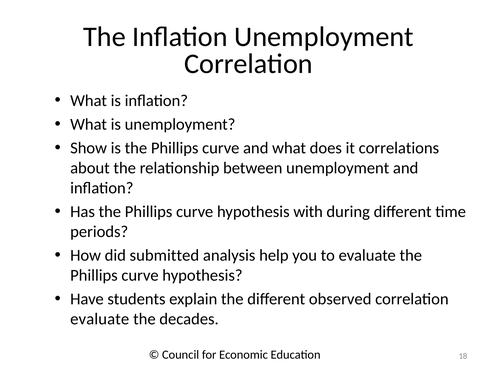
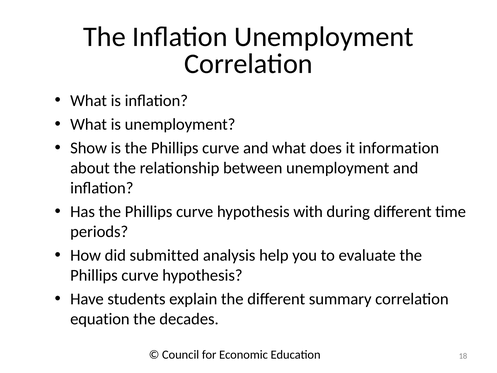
correlations: correlations -> information (399, 148)
observed: observed -> summary (340, 299)
evaluate: evaluate -> equation (100, 319)
